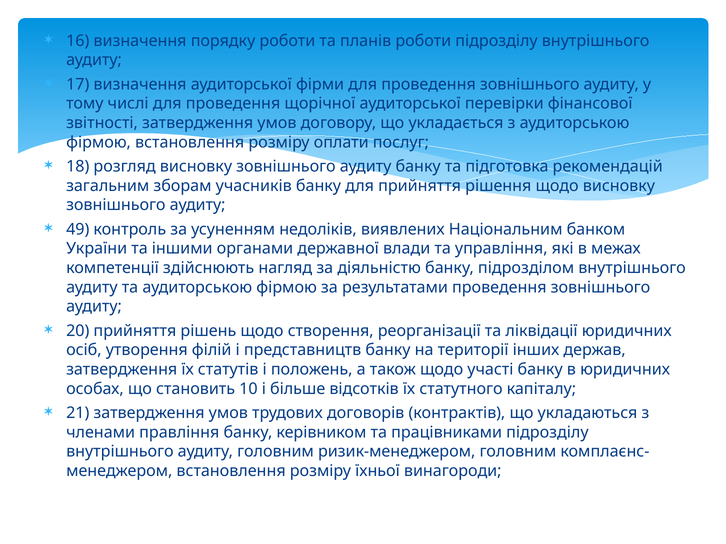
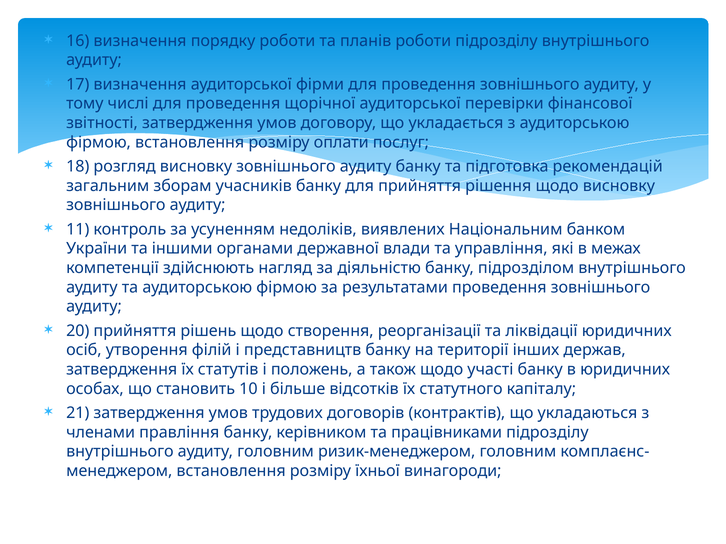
49: 49 -> 11 (78, 229)
